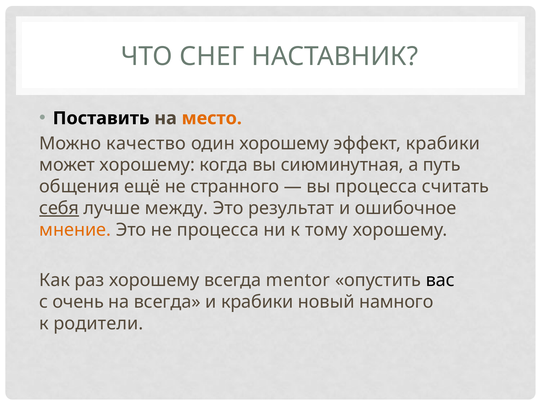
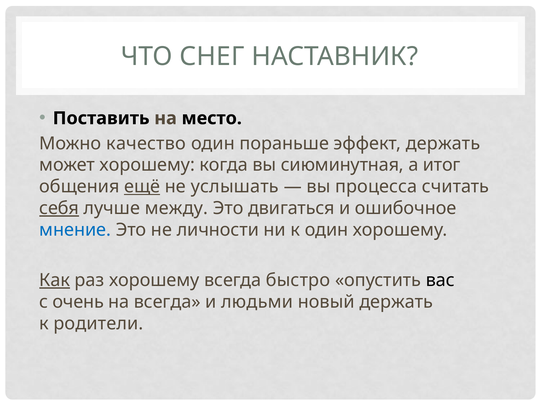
место colour: orange -> black (212, 118)
один хорошему: хорошему -> пораньше (284, 144)
эффект крабики: крабики -> держать (443, 144)
путь: путь -> итог (442, 165)
ещё underline: none -> present (142, 187)
странного: странного -> услышать (235, 187)
результат: результат -> двигаться (291, 209)
мнение colour: orange -> blue (75, 230)
не процесса: процесса -> личности (218, 230)
к тому: тому -> один (327, 230)
Как underline: none -> present (55, 281)
mentor: mentor -> быстро (298, 281)
и крабики: крабики -> людьми (257, 302)
новый намного: намного -> держать (396, 302)
